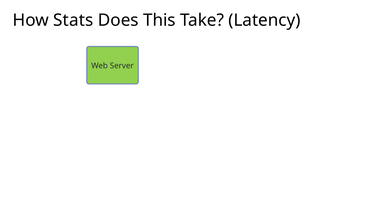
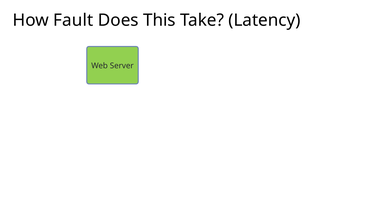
Stats: Stats -> Fault (73, 20)
